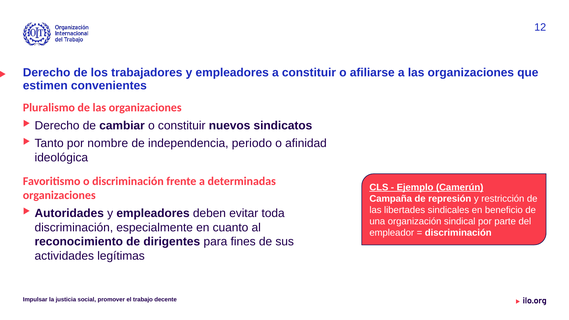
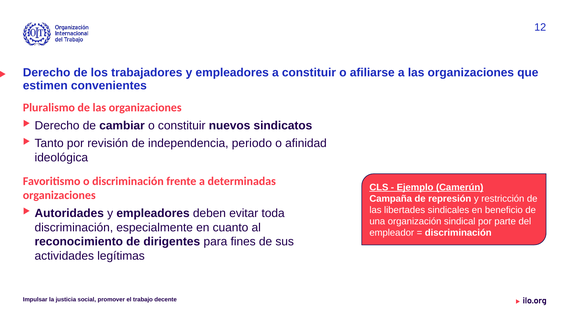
nombre: nombre -> revisión (108, 143)
